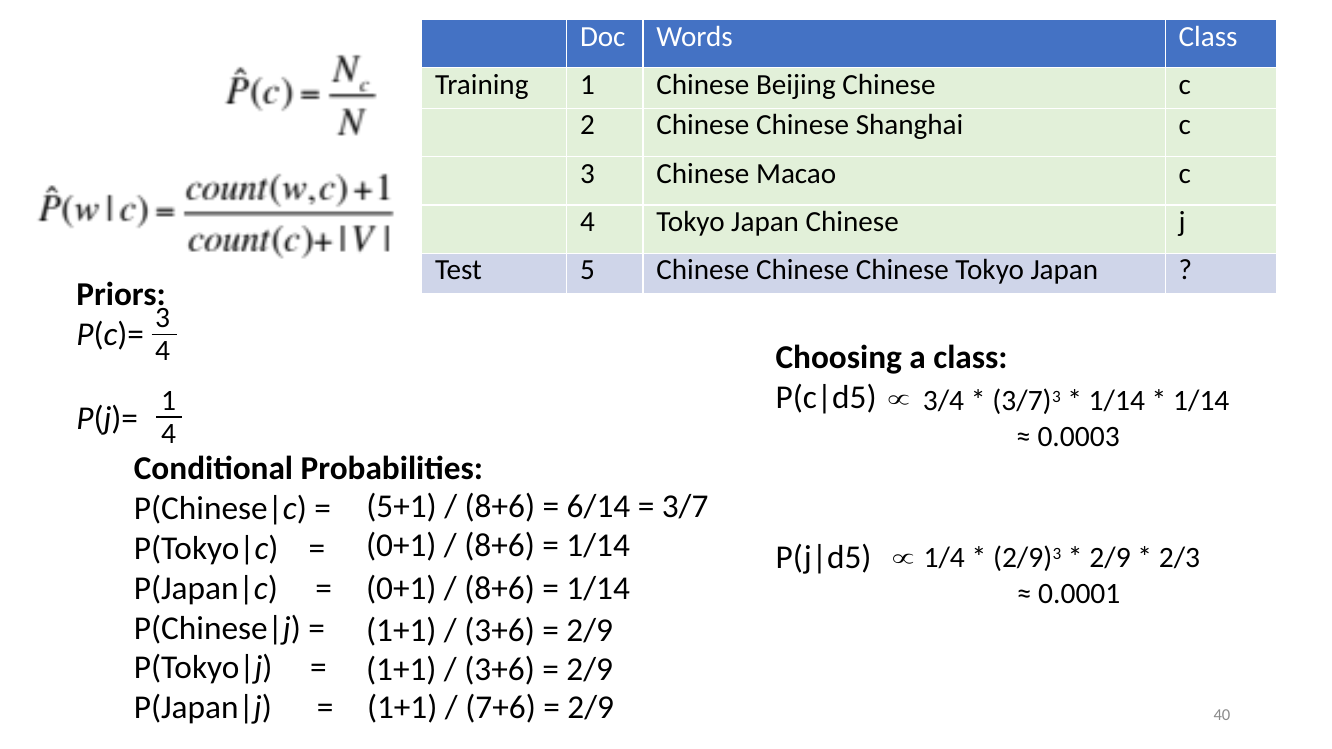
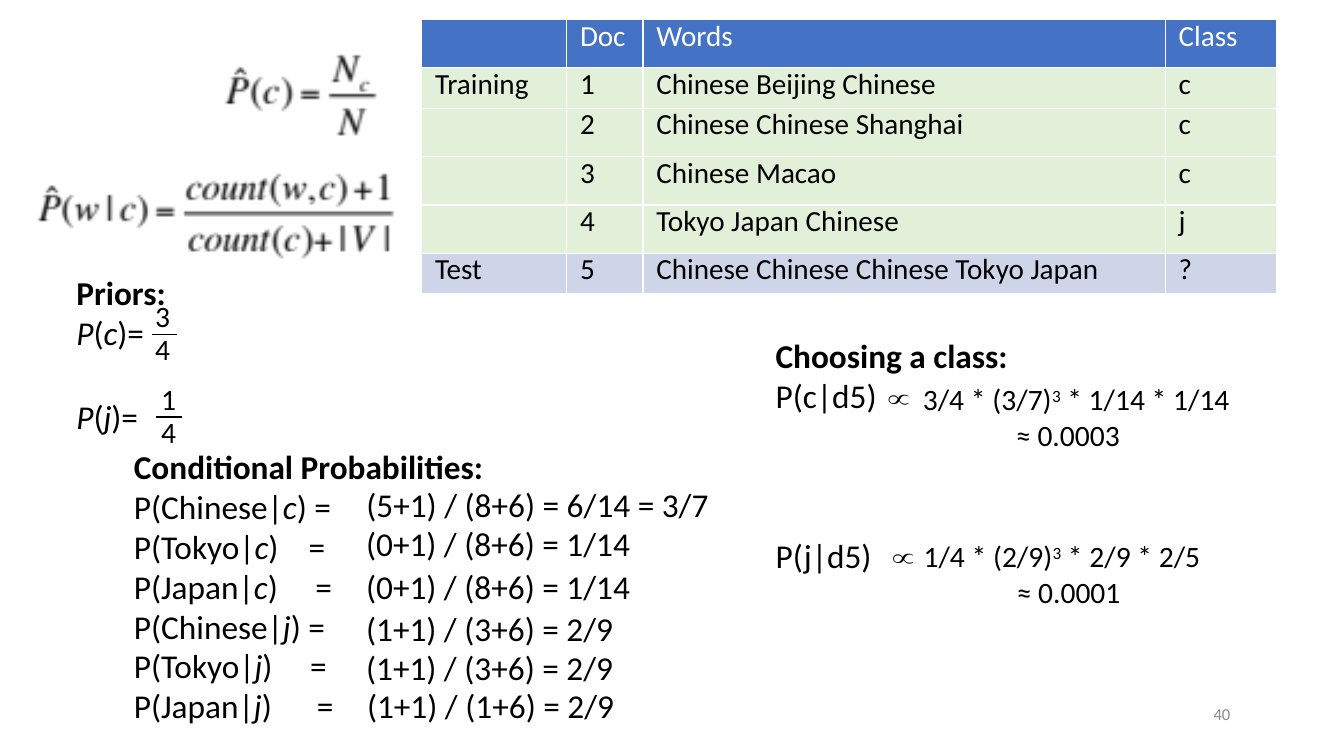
2/3: 2/3 -> 2/5 (1179, 558)
7+6: 7+6 -> 1+6 (501, 707)
